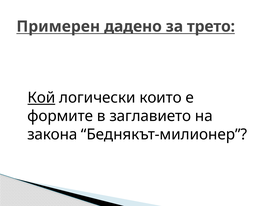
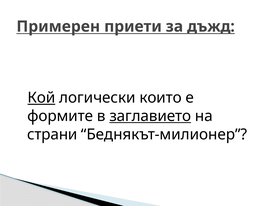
дадено: дадено -> приети (133, 26)
трето: трето -> дъжд (211, 26)
заглавието underline: none -> present (150, 116)
закона: закона -> страни (52, 134)
